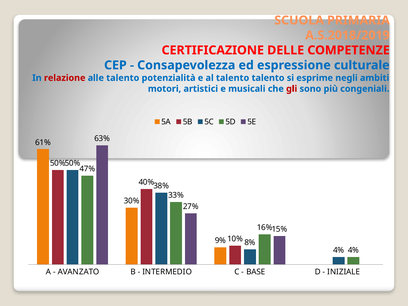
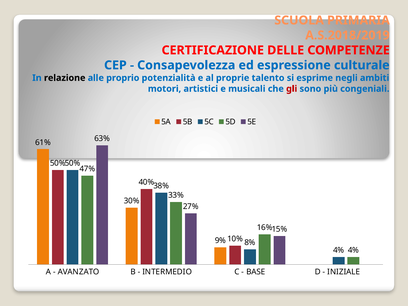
relazione colour: red -> black (65, 78)
alle talento: talento -> proprio (123, 78)
al talento: talento -> proprie (233, 78)
